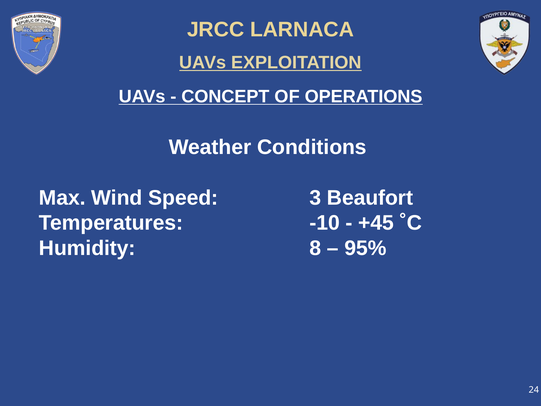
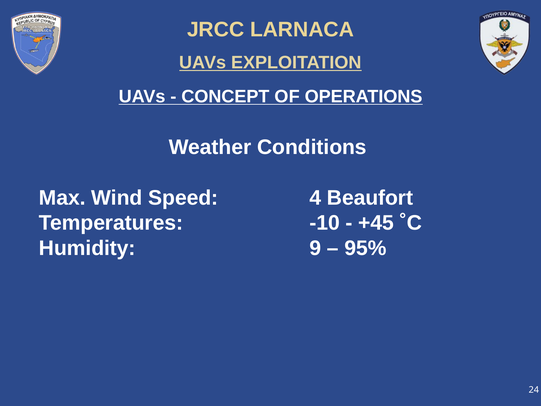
3: 3 -> 4 (315, 198)
8: 8 -> 9 (315, 248)
